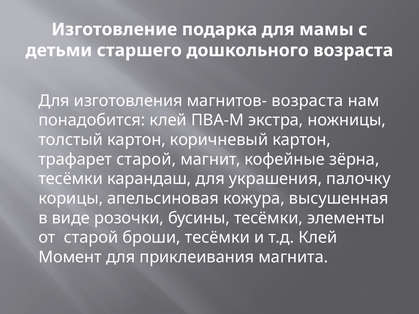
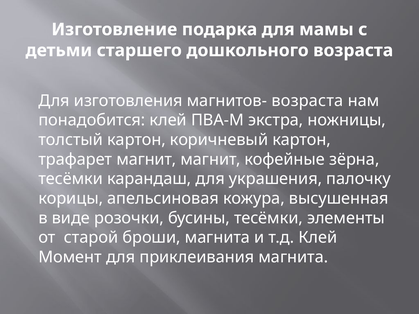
трафарет старой: старой -> магнит (146, 160)
броши тесёмки: тесёмки -> магнита (217, 238)
